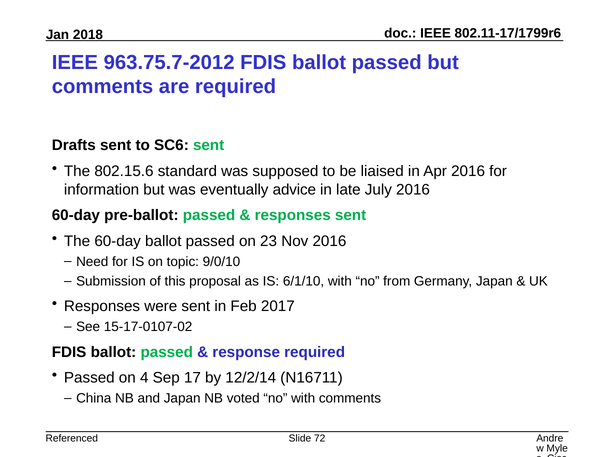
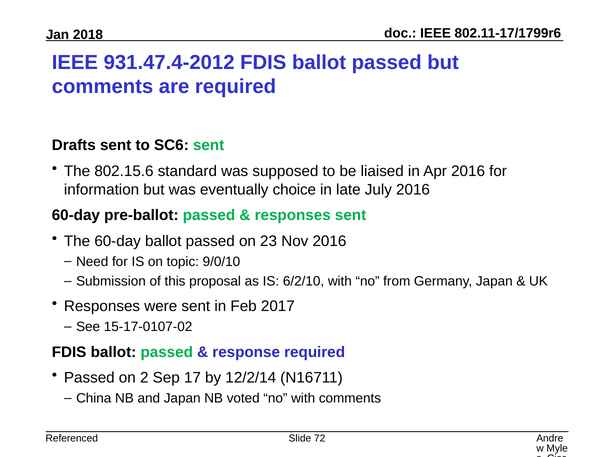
963.75.7-2012: 963.75.7-2012 -> 931.47.4-2012 (169, 62)
advice: advice -> choice (294, 189)
6/1/10: 6/1/10 -> 6/2/10 (304, 281)
4: 4 -> 2 (144, 378)
